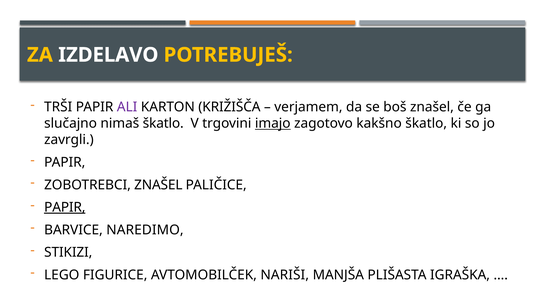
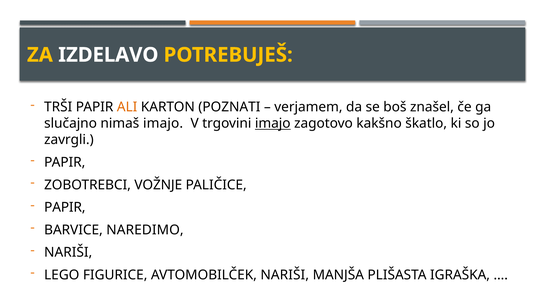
ALI colour: purple -> orange (127, 107)
KRIŽIŠČA: KRIŽIŠČA -> POZNATI (229, 107)
nimaš škatlo: škatlo -> imajo (163, 123)
ZOBOTREBCI ZNAŠEL: ZNAŠEL -> VOŽNJE (158, 185)
PAPIR underline: present -> none (65, 207)
STIKIZI: STIKIZI -> NARIŠI (68, 252)
